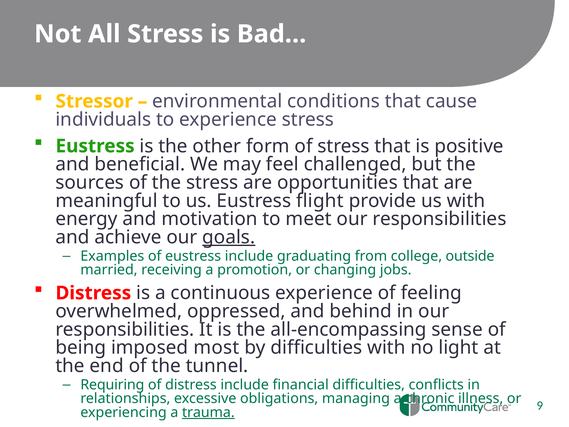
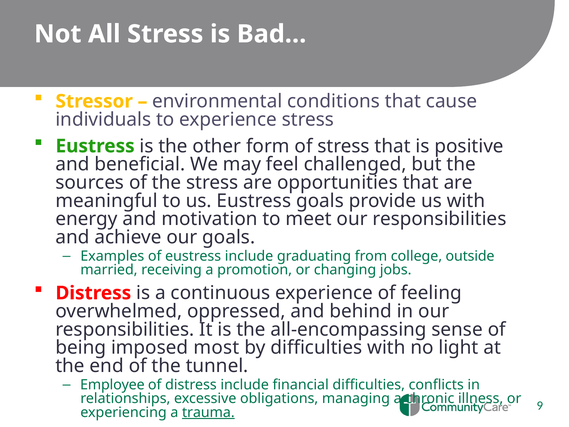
Eustress flight: flight -> goals (320, 201)
goals underline: present -> none (229, 237)
Requiring: Requiring -> Employee (112, 385)
